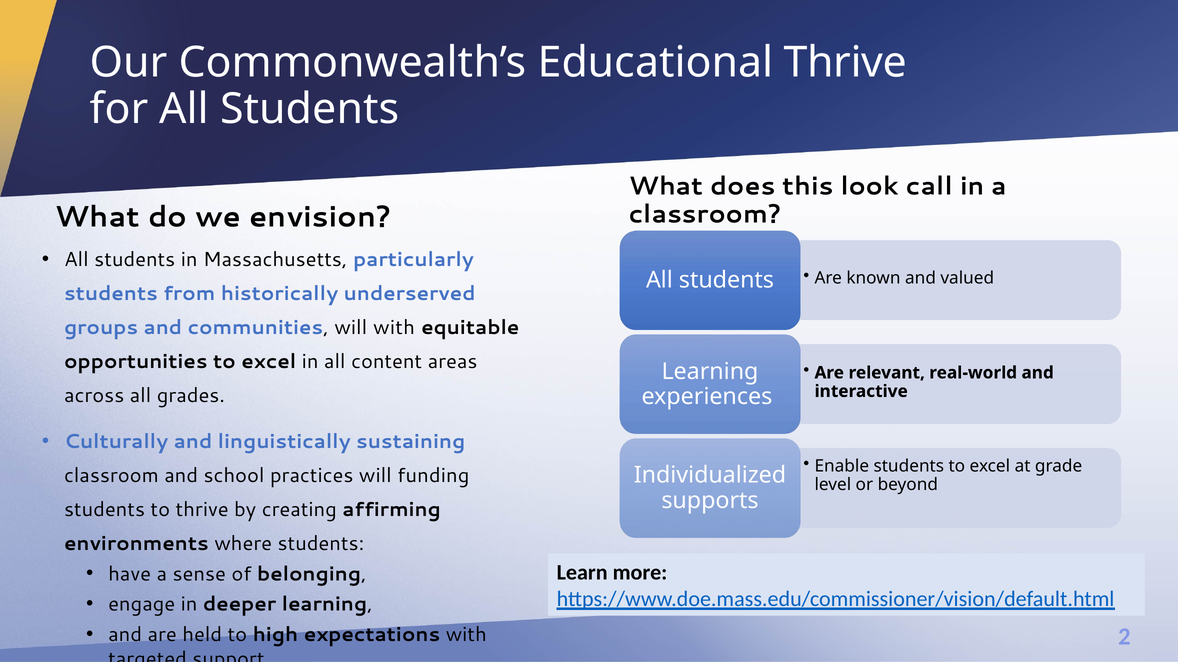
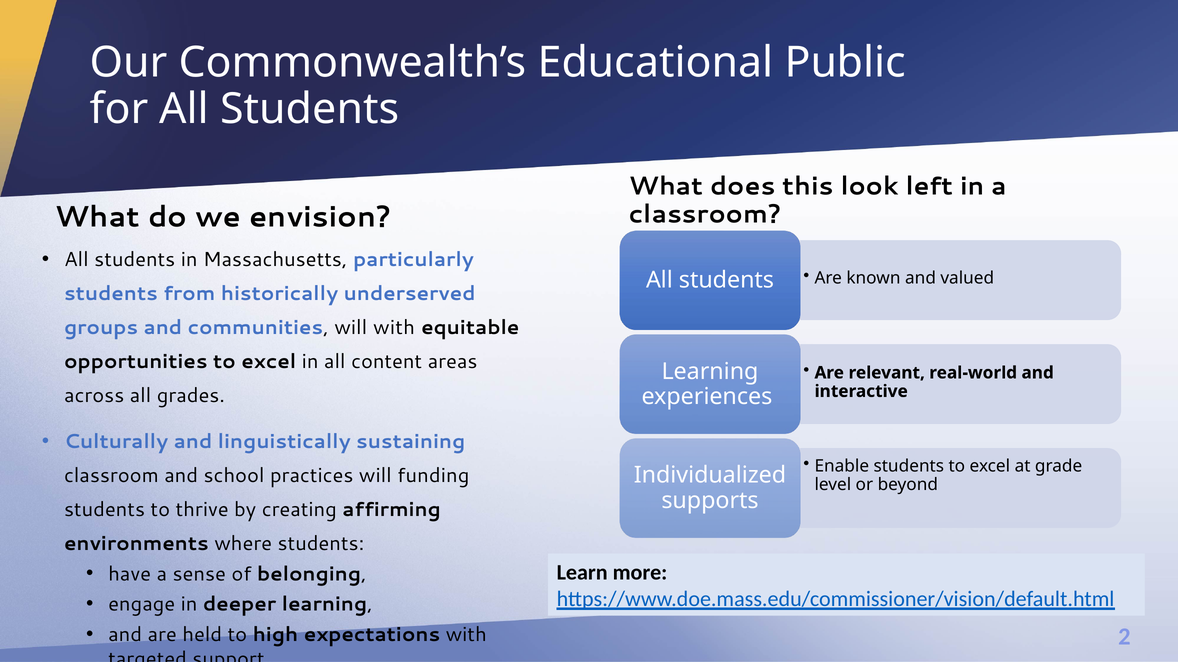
Educational Thrive: Thrive -> Public (845, 63)
call: call -> left (930, 187)
